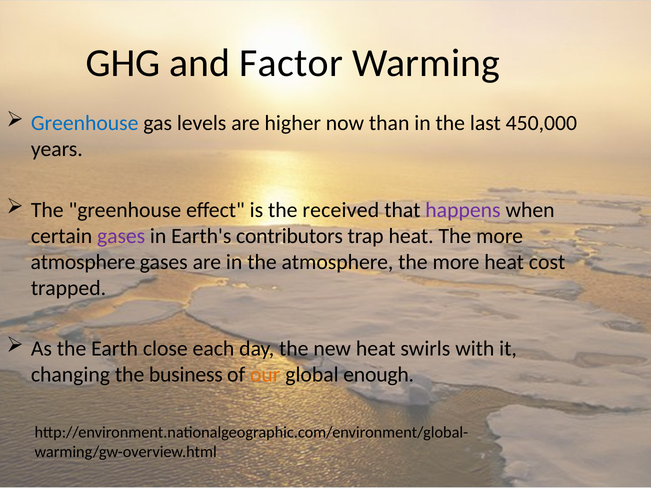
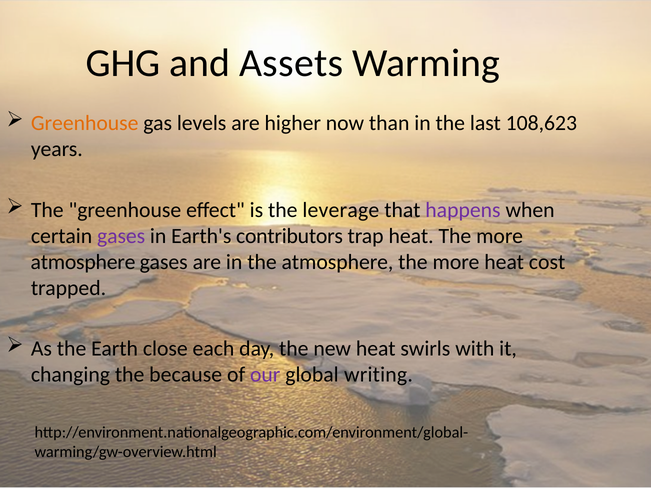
Factor: Factor -> Assets (291, 63)
Greenhouse colour: blue -> orange (85, 123)
450,000: 450,000 -> 108,623 (541, 123)
received: received -> leverage (341, 210)
business: business -> because (186, 375)
our colour: orange -> purple (265, 375)
enough: enough -> writing (378, 375)
